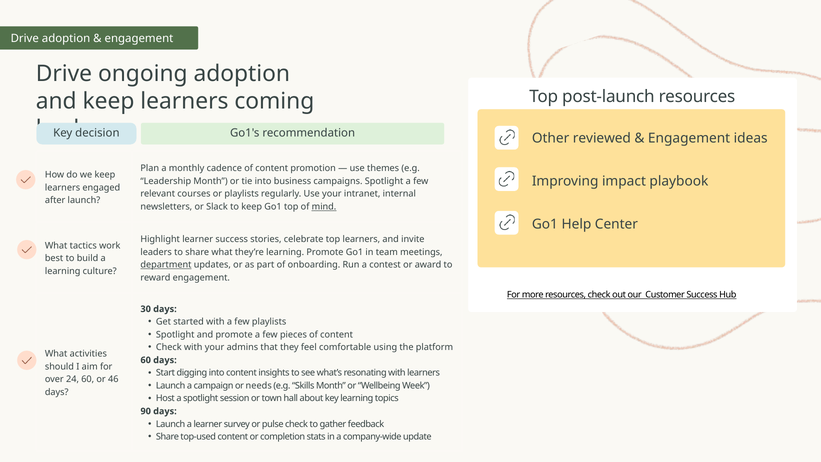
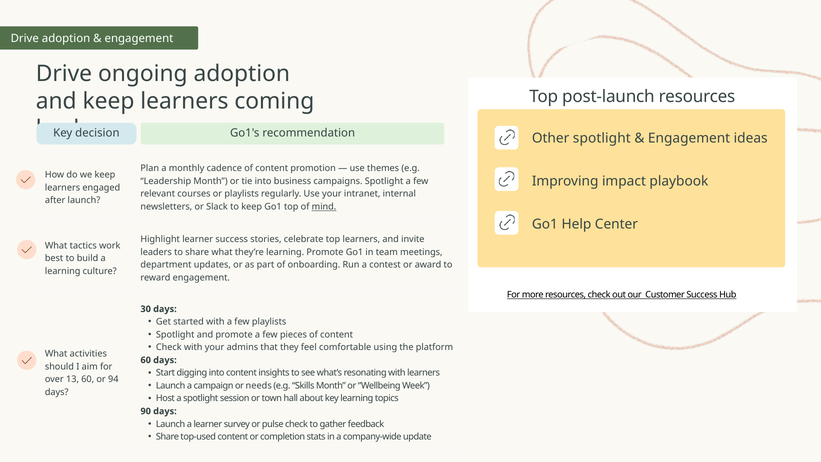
Other reviewed: reviewed -> spotlight (602, 138)
department underline: present -> none (166, 265)
24: 24 -> 13 (73, 379)
46: 46 -> 94 (113, 379)
